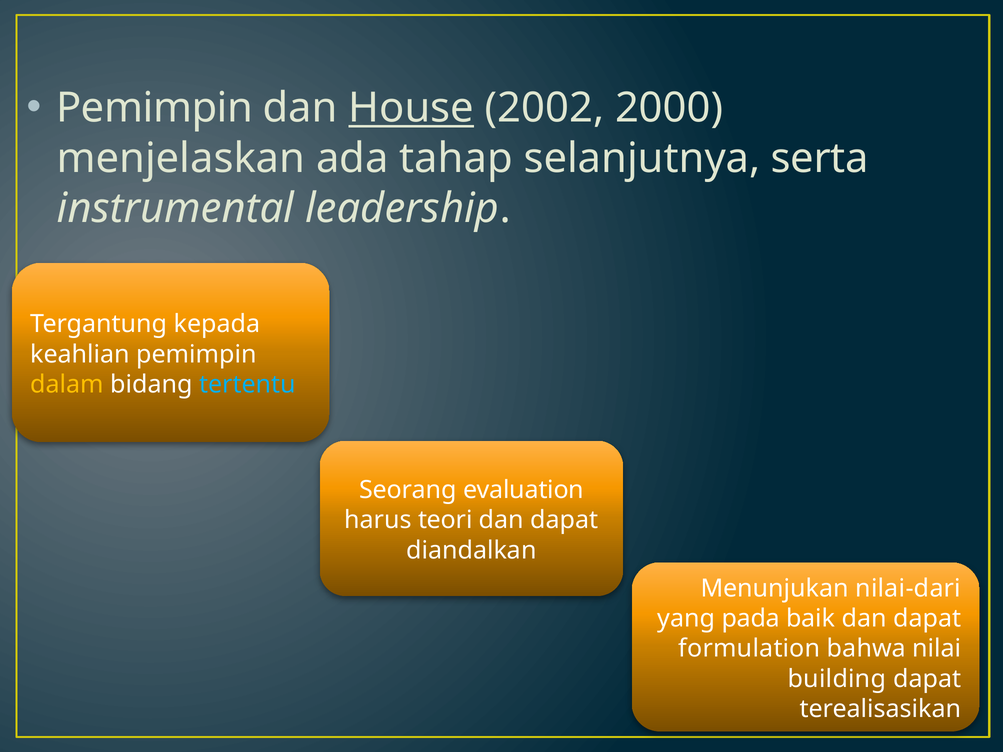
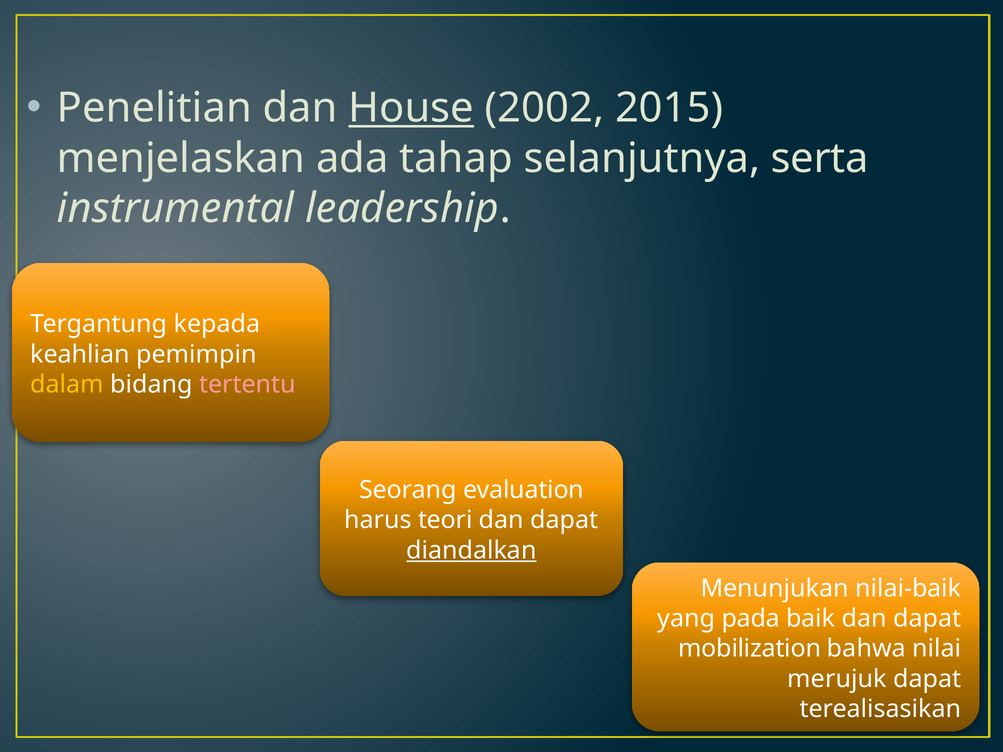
Pemimpin: Pemimpin -> Penelitian (154, 108)
2000: 2000 -> 2015 (669, 108)
tertentu colour: light blue -> pink (248, 385)
diandalkan underline: none -> present (471, 550)
nilai-dari: nilai-dari -> nilai-baik (908, 589)
formulation: formulation -> mobilization (750, 649)
building: building -> merujuk (837, 679)
